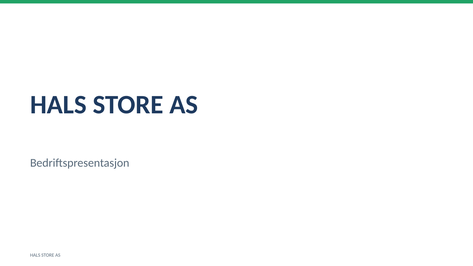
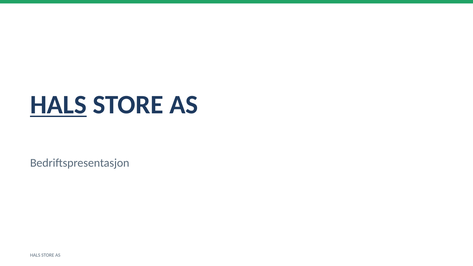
HALS underline: none -> present (58, 105)
